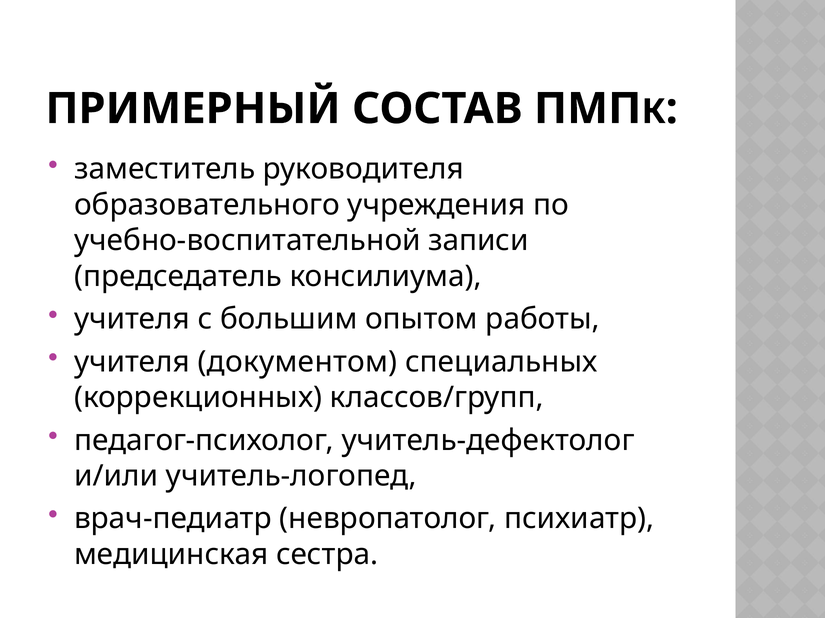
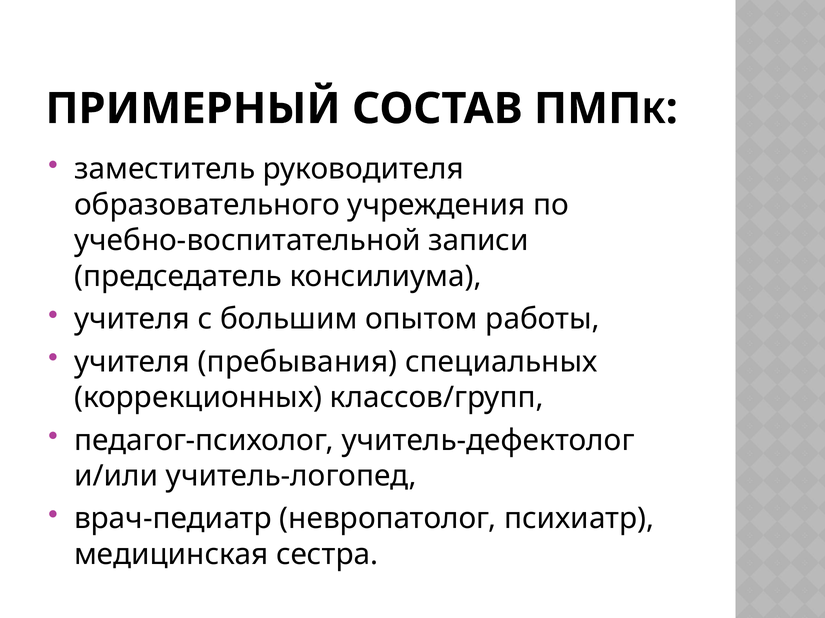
документом: документом -> пребывания (298, 362)
